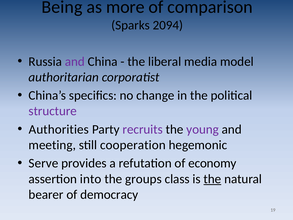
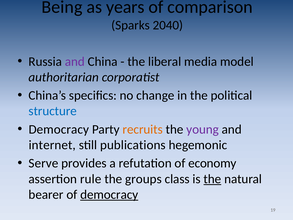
more: more -> years (125, 7)
2094: 2094 -> 2040 (168, 25)
structure colour: purple -> blue (53, 111)
Authorities: Authorities -> Democracy (59, 129)
recruits colour: purple -> orange (143, 129)
meeting: meeting -> internet (52, 145)
cooperation: cooperation -> publications (133, 145)
into: into -> rule (91, 179)
democracy underline: none -> present (109, 194)
